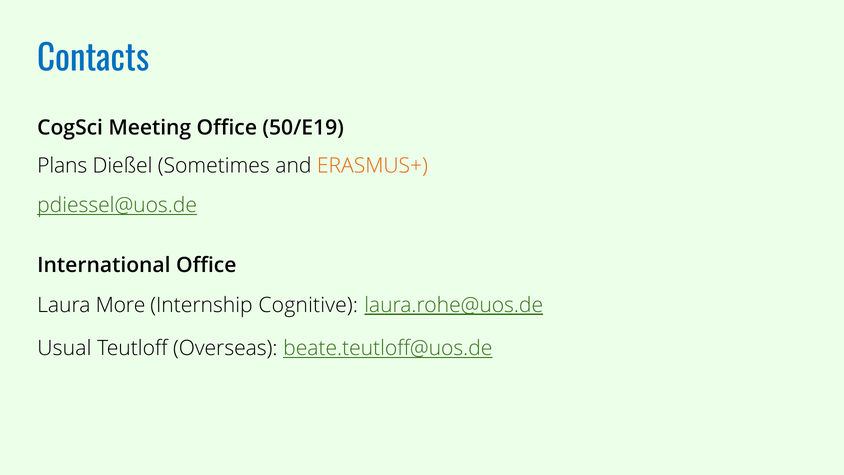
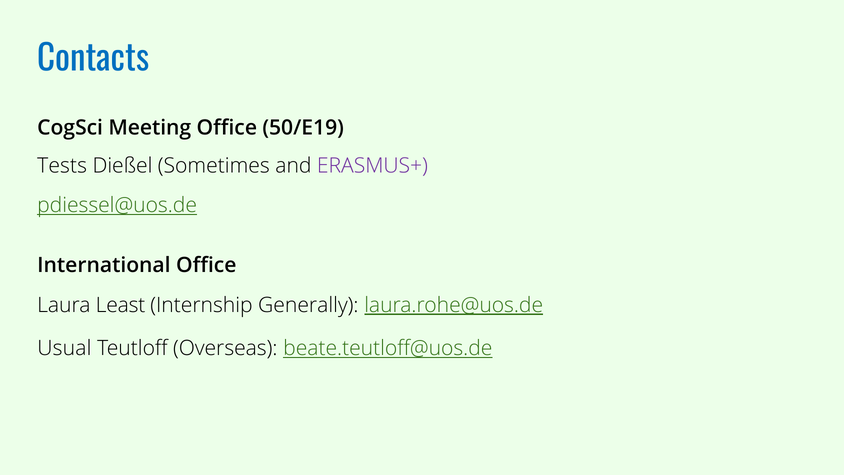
Plans: Plans -> Tests (62, 166)
ERASMUS+ colour: orange -> purple (372, 166)
More: More -> Least (121, 305)
Cognitive: Cognitive -> Generally (308, 305)
